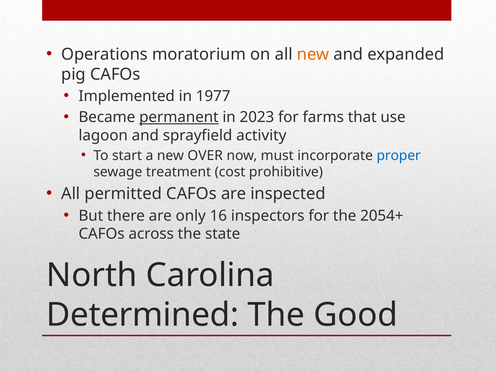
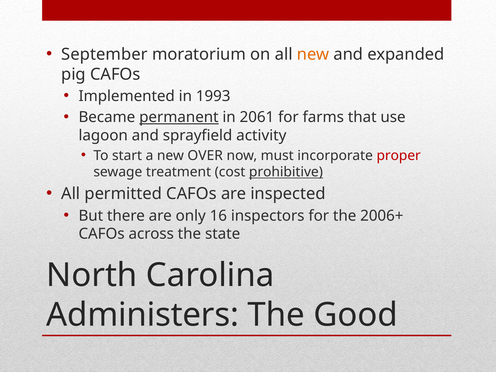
Operations: Operations -> September (104, 54)
1977: 1977 -> 1993 (213, 96)
2023: 2023 -> 2061 (257, 117)
proper colour: blue -> red (399, 156)
prohibitive underline: none -> present (286, 172)
2054+: 2054+ -> 2006+ (382, 216)
Determined: Determined -> Administers (143, 315)
